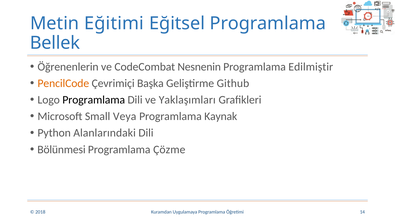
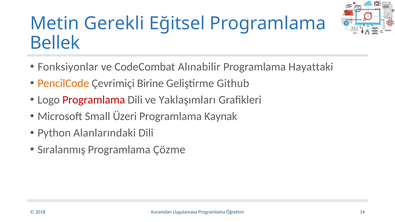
Eğitimi: Eğitimi -> Gerekli (114, 23)
Öğrenenlerin: Öğrenenlerin -> Fonksiyonlar (68, 67)
Nesnenin: Nesnenin -> Alınabilir (199, 67)
Edilmiştir: Edilmiştir -> Hayattaki (311, 67)
Başka: Başka -> Birine (150, 83)
Programlama colour: black -> red (94, 100)
Veya: Veya -> Üzeri (125, 116)
Bölünmesi: Bölünmesi -> Sıralanmış (61, 150)
